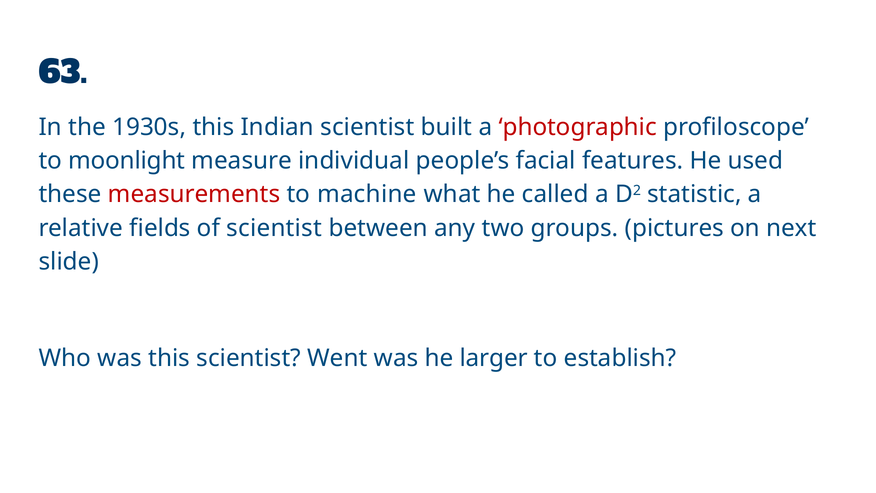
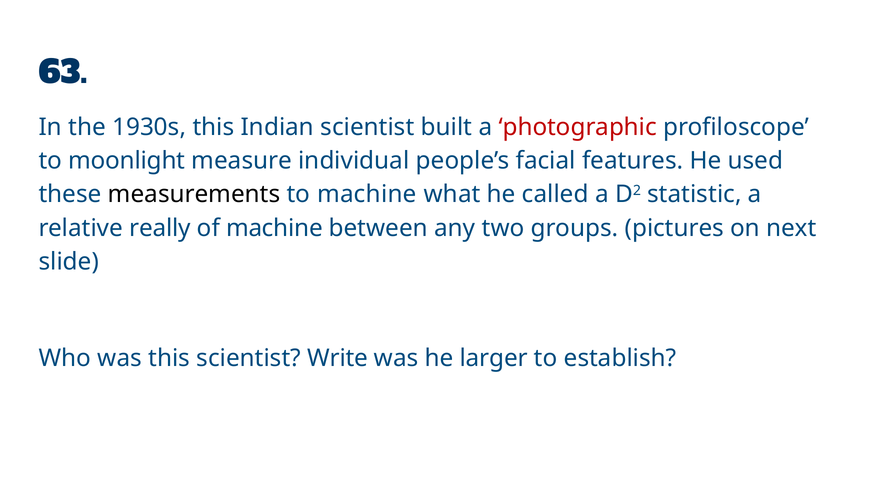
measurements colour: red -> black (194, 194)
fields: fields -> really (160, 228)
of scientist: scientist -> machine (274, 228)
Went: Went -> Write (338, 358)
